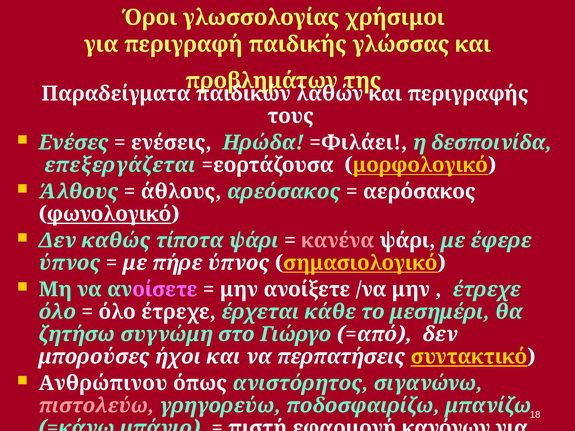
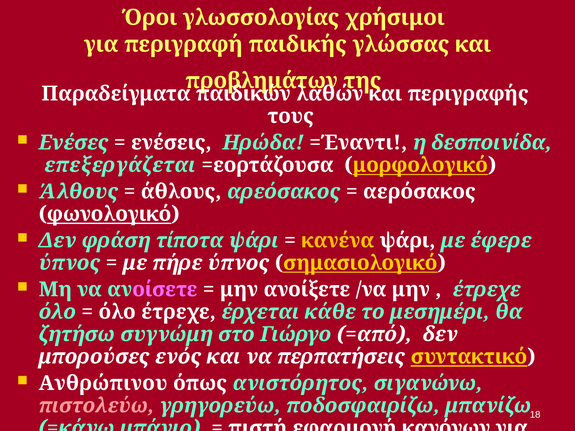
=Φιλάει: =Φιλάει -> =Έναντι (358, 143)
καθώς: καθώς -> φράση (116, 241)
κανένα colour: pink -> yellow (338, 241)
ήχοι: ήχοι -> ενός (178, 357)
